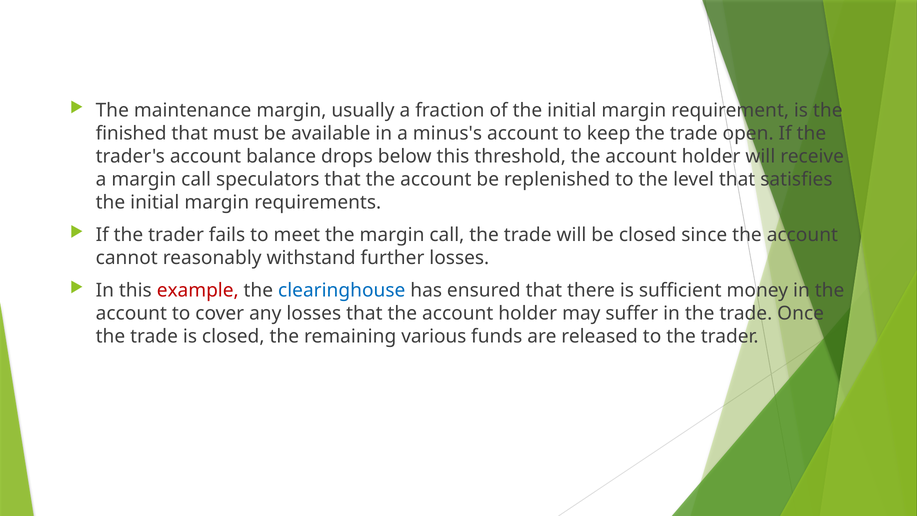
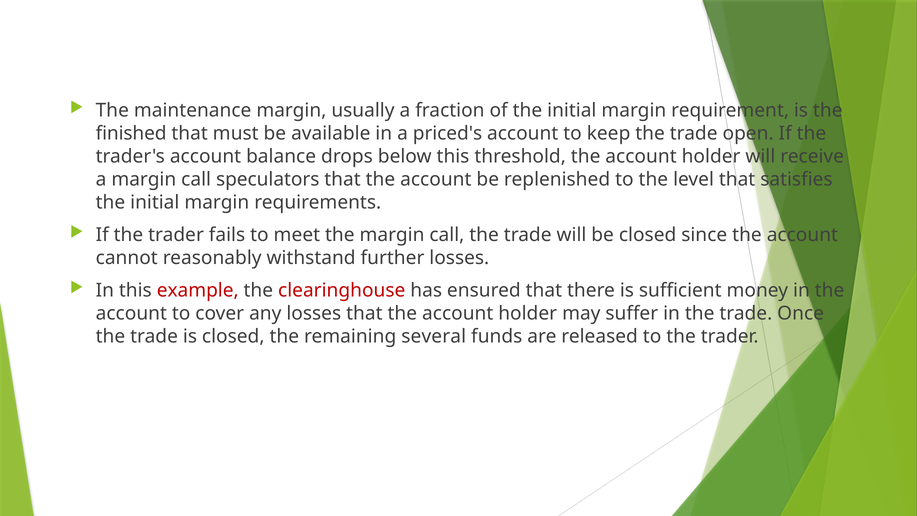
minus's: minus's -> priced's (448, 133)
clearinghouse colour: blue -> red (342, 290)
various: various -> several (434, 336)
